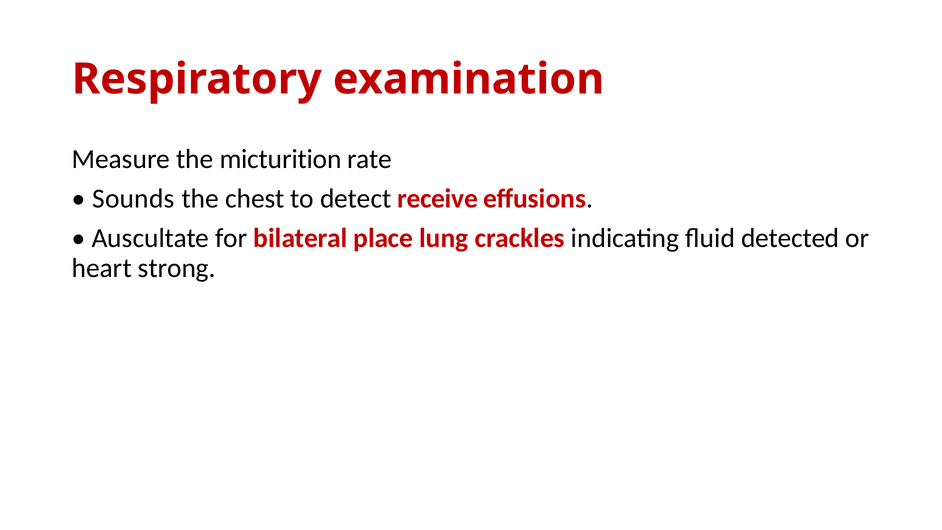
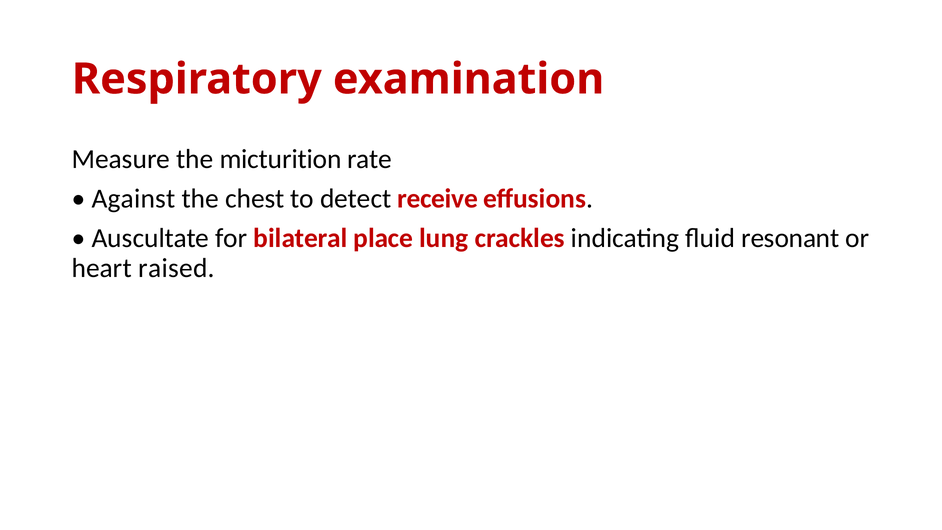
Sounds: Sounds -> Against (133, 199)
detected: detected -> resonant (790, 238)
strong: strong -> raised (177, 268)
